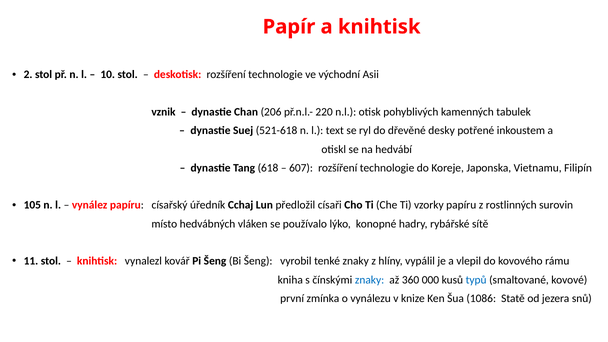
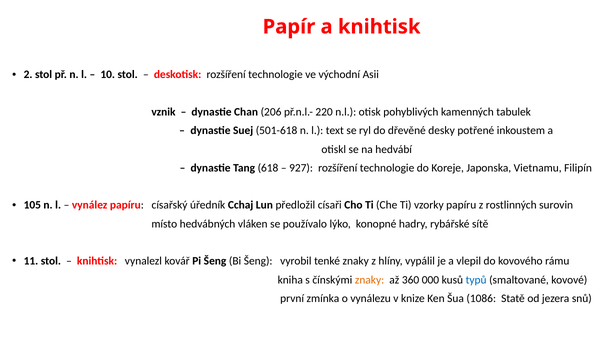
521-618: 521-618 -> 501-618 (277, 131)
607: 607 -> 927 (301, 168)
znaky colour: blue -> orange (370, 280)
